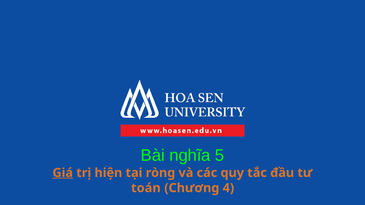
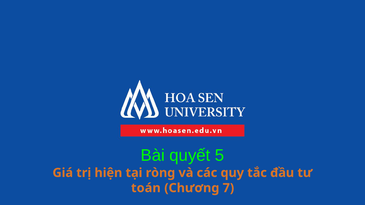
nghĩa: nghĩa -> quyết (190, 156)
Giá underline: present -> none (63, 173)
4: 4 -> 7 (228, 188)
